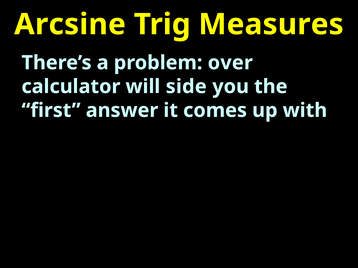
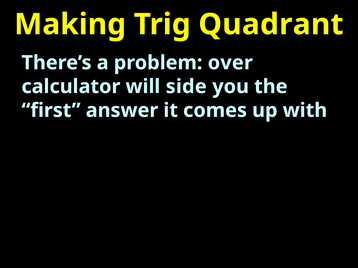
Arcsine: Arcsine -> Making (70, 24)
Measures: Measures -> Quadrant (271, 24)
